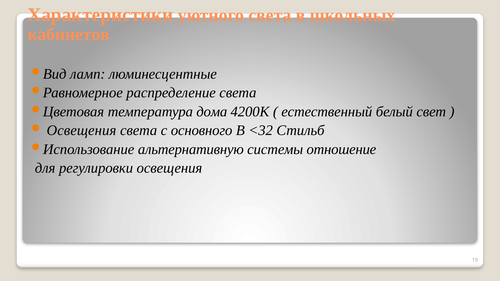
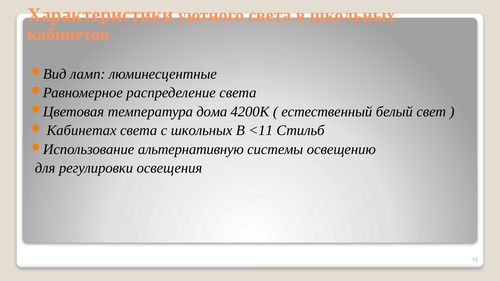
Освещения: Освещения -> Кабинетах (82, 131)
с основного: основного -> школьных (202, 131)
<32: <32 -> <11 (261, 131)
отношение: отношение -> освещению (341, 149)
